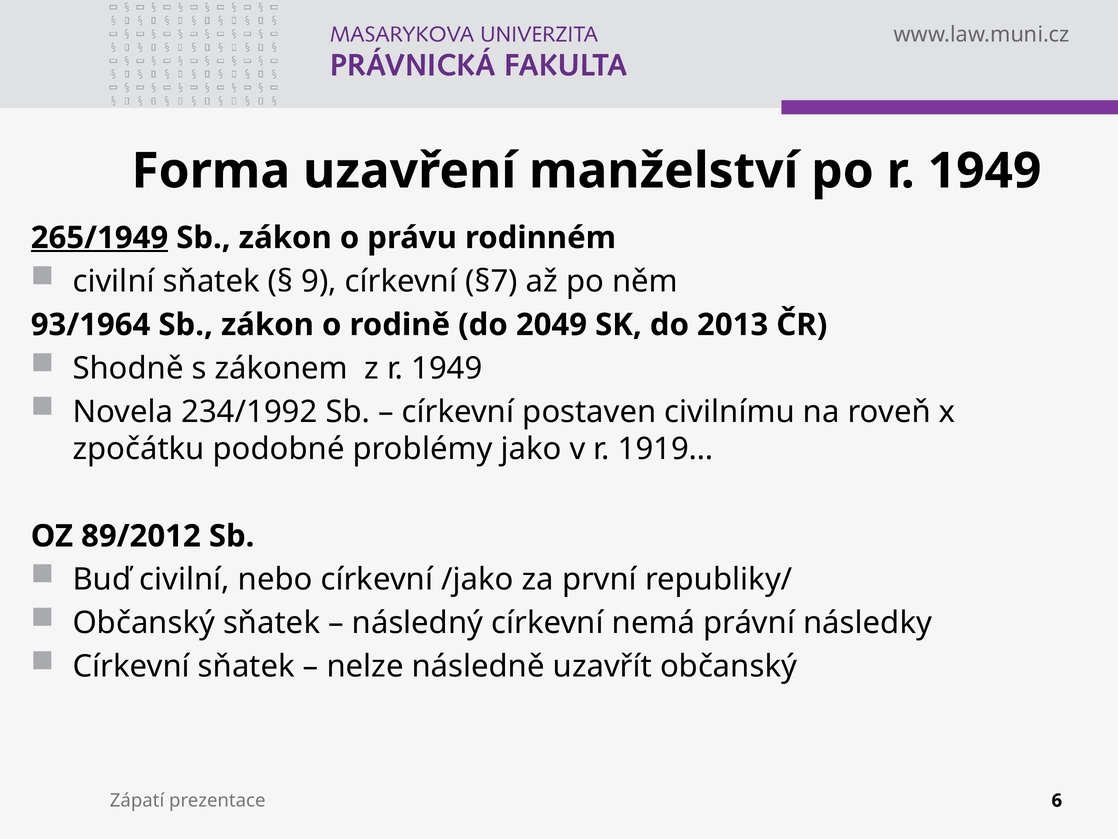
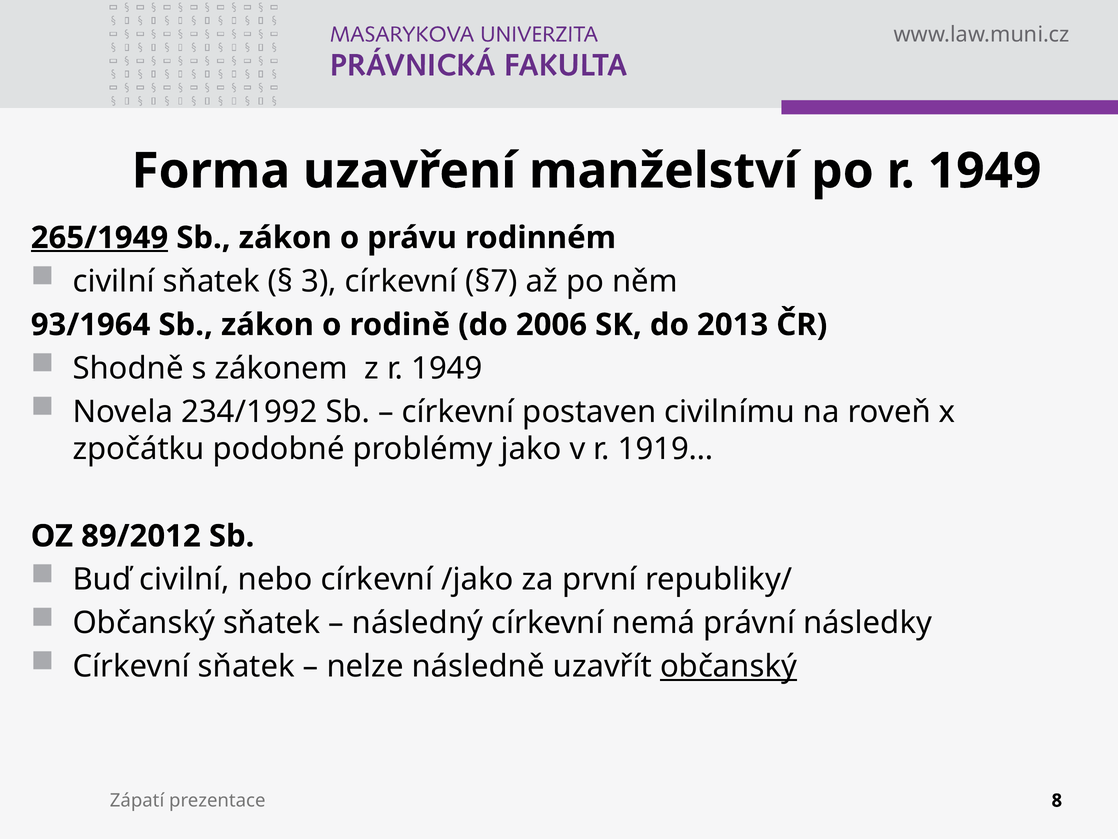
9: 9 -> 3 (319, 281)
2049: 2049 -> 2006 (551, 325)
občanský underline: none -> present (729, 666)
6: 6 -> 8 (1057, 800)
